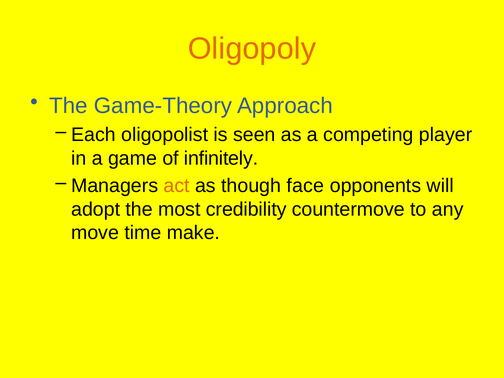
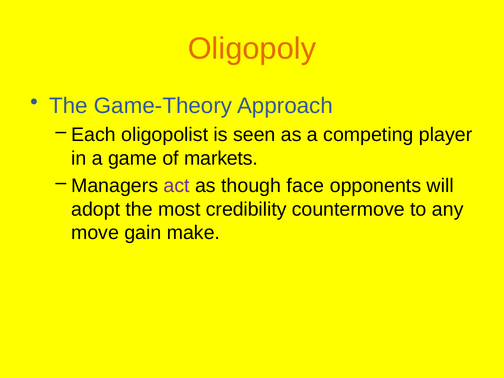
infinitely: infinitely -> markets (221, 158)
act colour: orange -> purple (177, 186)
time: time -> gain (143, 233)
